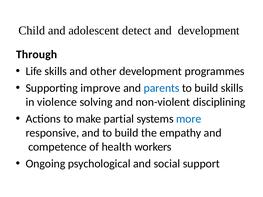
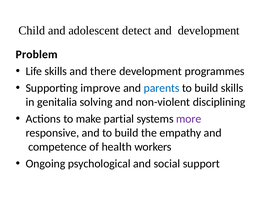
Through: Through -> Problem (37, 54)
other: other -> there (103, 71)
violence: violence -> genitalia (57, 102)
more colour: blue -> purple (189, 119)
